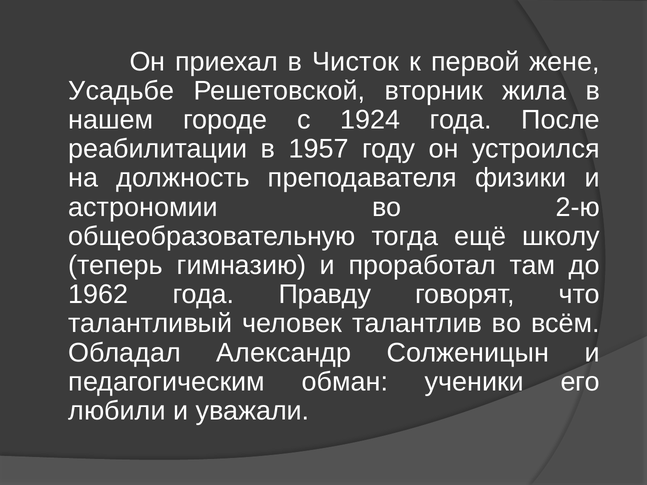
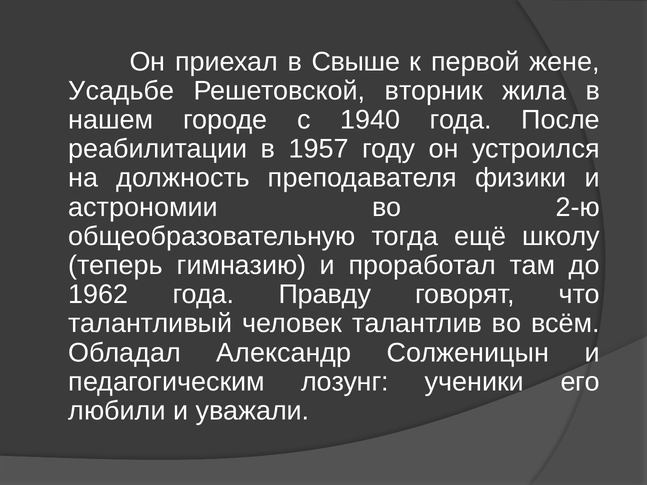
Чисток: Чисток -> Свыше (356, 62)
1924: 1924 -> 1940 (370, 120)
обман: обман -> лозунг (345, 382)
